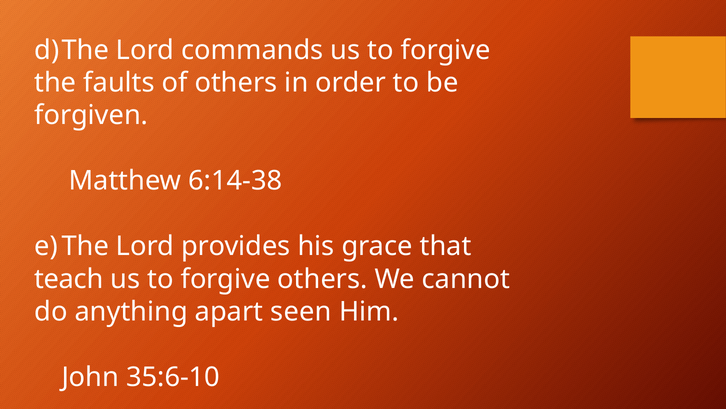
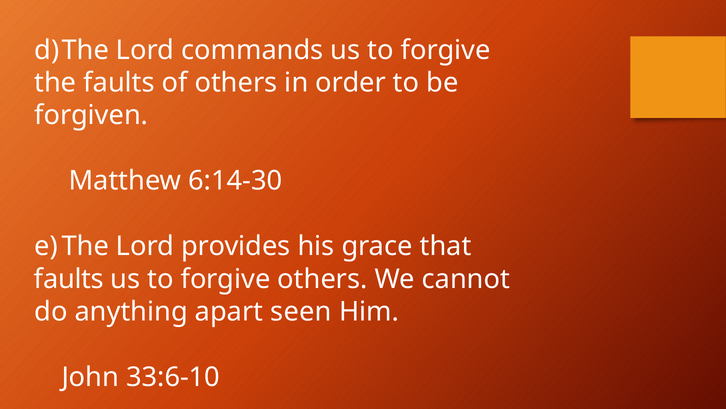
6:14-38: 6:14-38 -> 6:14-30 (235, 181)
teach: teach -> faults (69, 279)
35:6-10: 35:6-10 -> 33:6-10 (173, 377)
